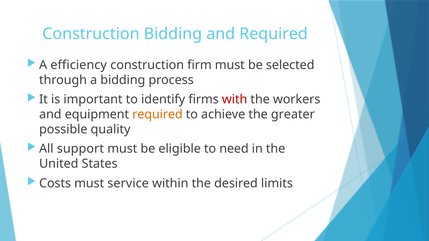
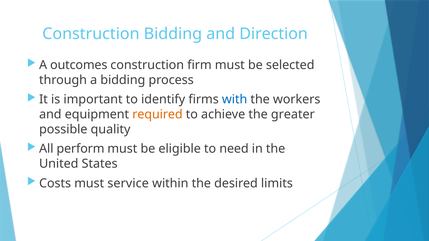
and Required: Required -> Direction (274, 34)
efficiency: efficiency -> outcomes (79, 65)
with colour: red -> blue (235, 100)
support: support -> perform (81, 149)
